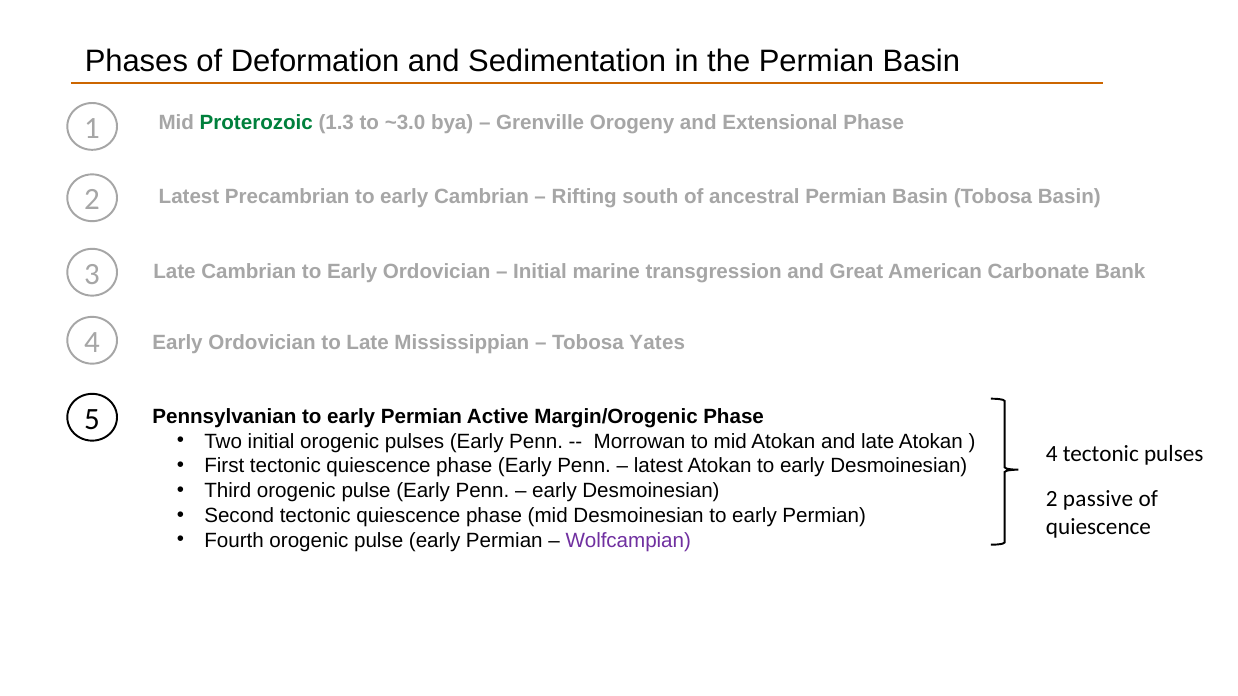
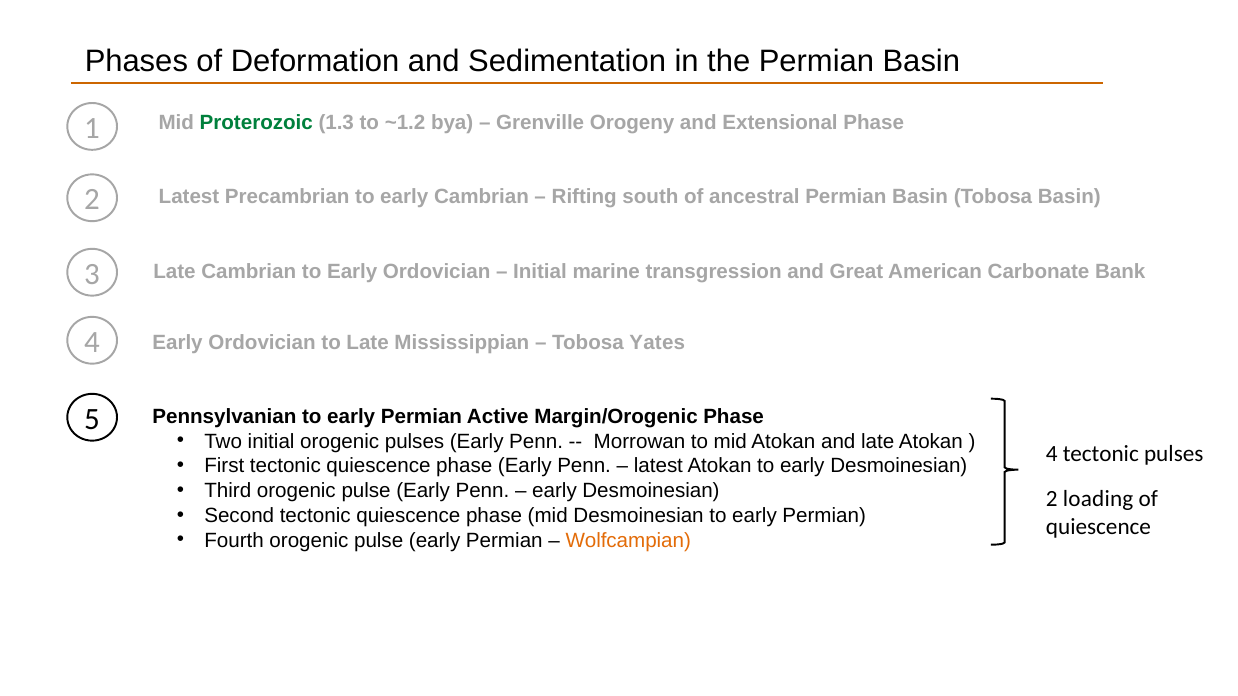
~3.0: ~3.0 -> ~1.2 (405, 123)
passive: passive -> loading (1098, 500)
Wolfcampian colour: purple -> orange (628, 541)
